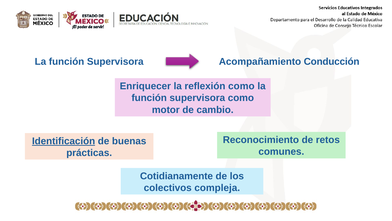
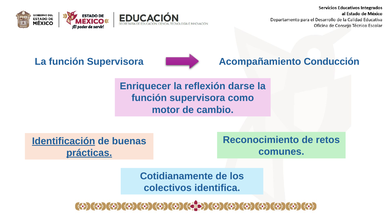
reflexión como: como -> darse (241, 86)
prácticas underline: none -> present (89, 153)
compleja: compleja -> identifica (217, 187)
